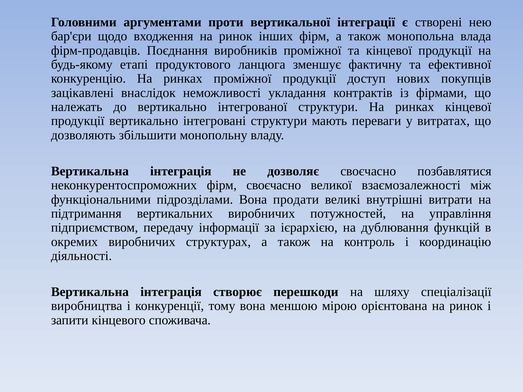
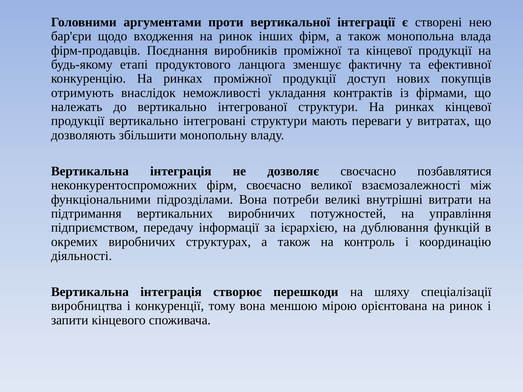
зацікавлені: зацікавлені -> отримують (82, 93)
продати: продати -> потреби (296, 199)
